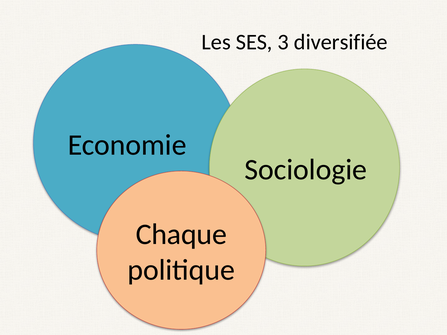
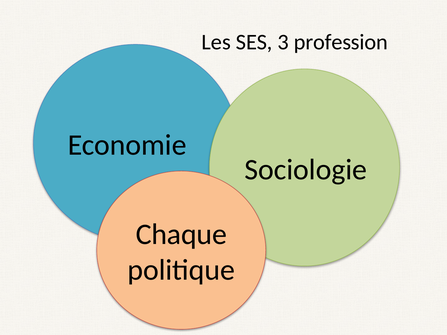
diversifiée: diversifiée -> profession (341, 42)
